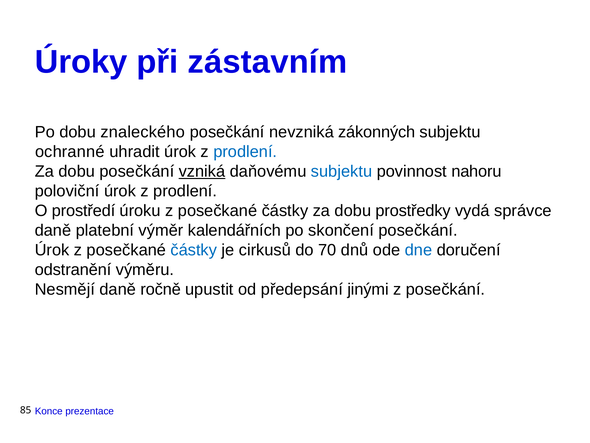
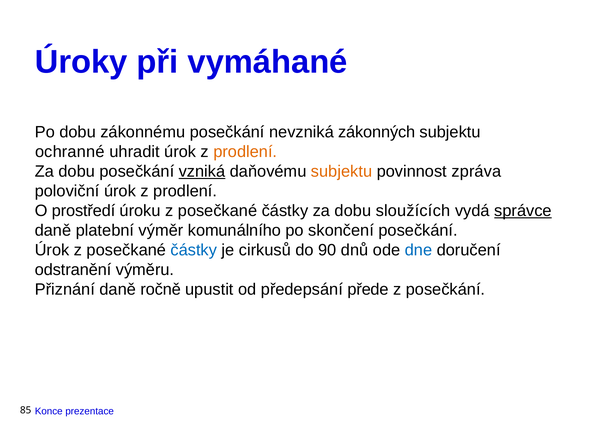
zástavním: zástavním -> vymáhané (268, 62)
znaleckého: znaleckého -> zákonnému (143, 132)
prodlení colour: blue -> orange (245, 151)
subjektu colour: blue -> orange (342, 171)
nahoru: nahoru -> zpráva (476, 171)
prostředky: prostředky -> sloužících (413, 210)
správce underline: none -> present (523, 210)
kalendářních: kalendářních -> komunálního (234, 230)
70: 70 -> 90 (327, 250)
Nesmějí: Nesmějí -> Přiznání (65, 289)
jinými: jinými -> přede (368, 289)
